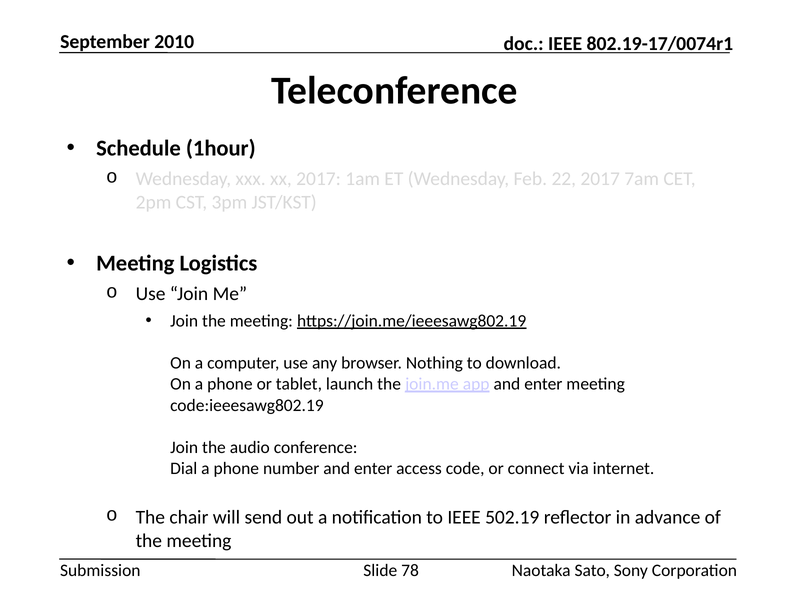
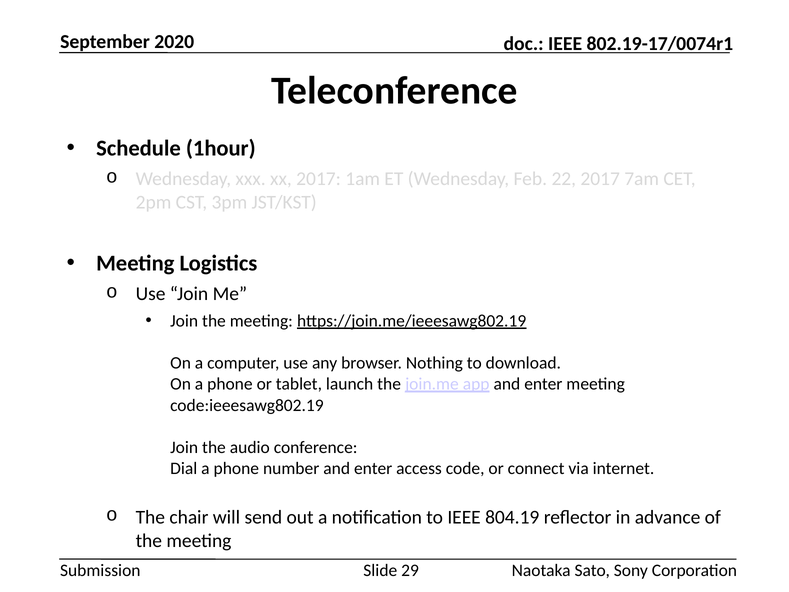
2010: 2010 -> 2020 (174, 42)
502.19: 502.19 -> 804.19 (512, 517)
78: 78 -> 29 (410, 570)
